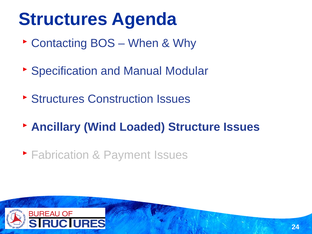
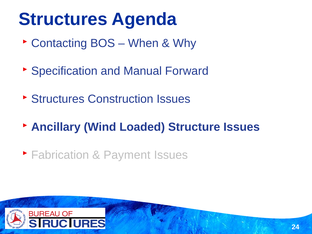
Modular: Modular -> Forward (187, 71)
